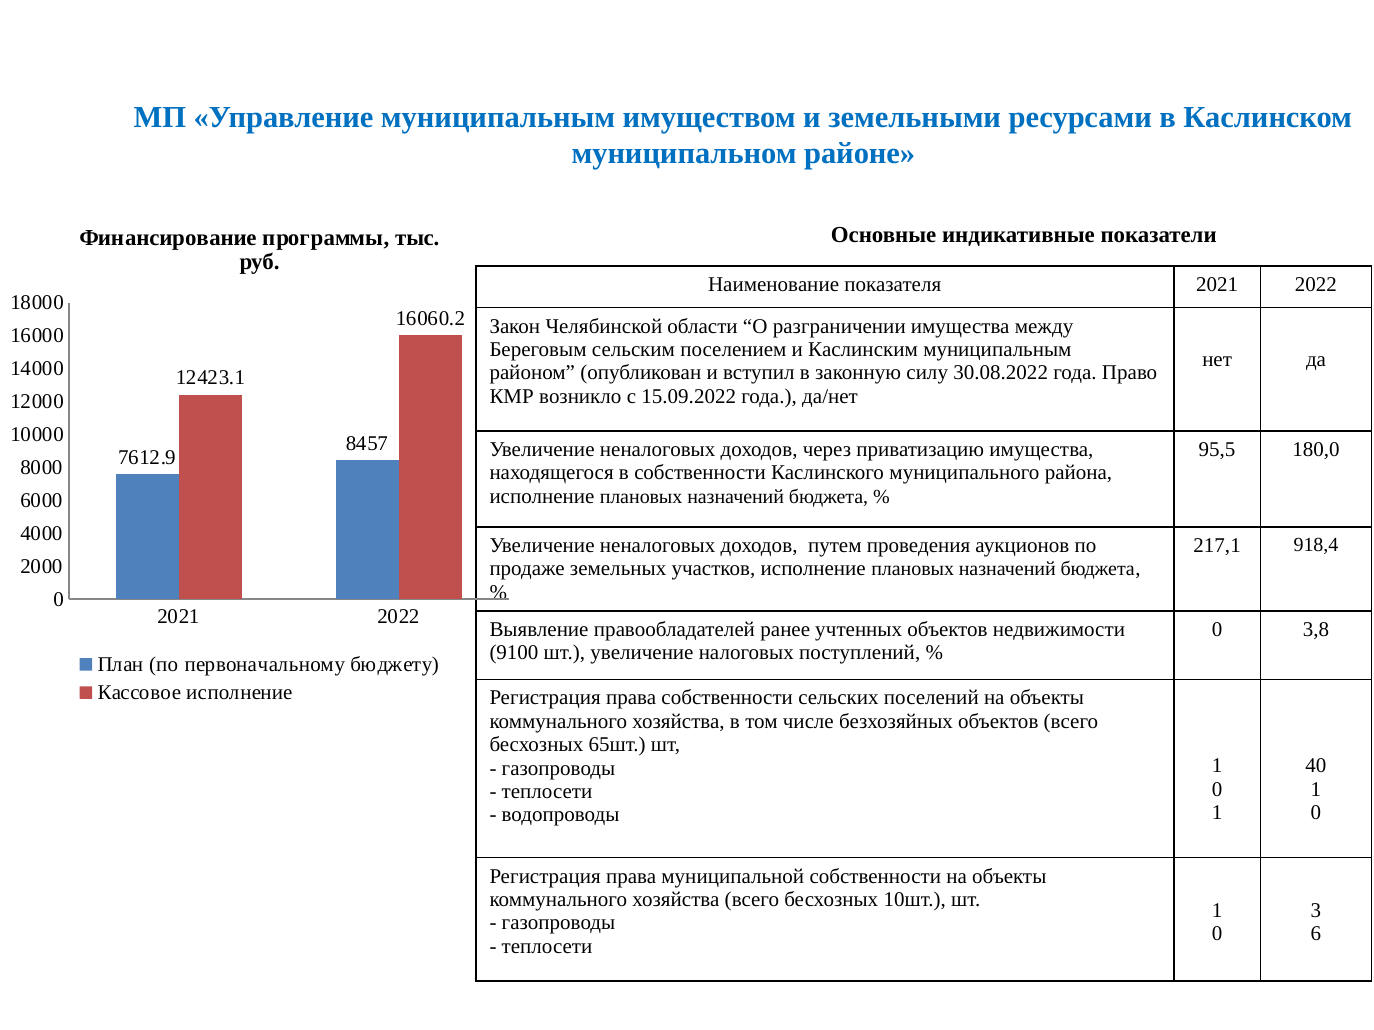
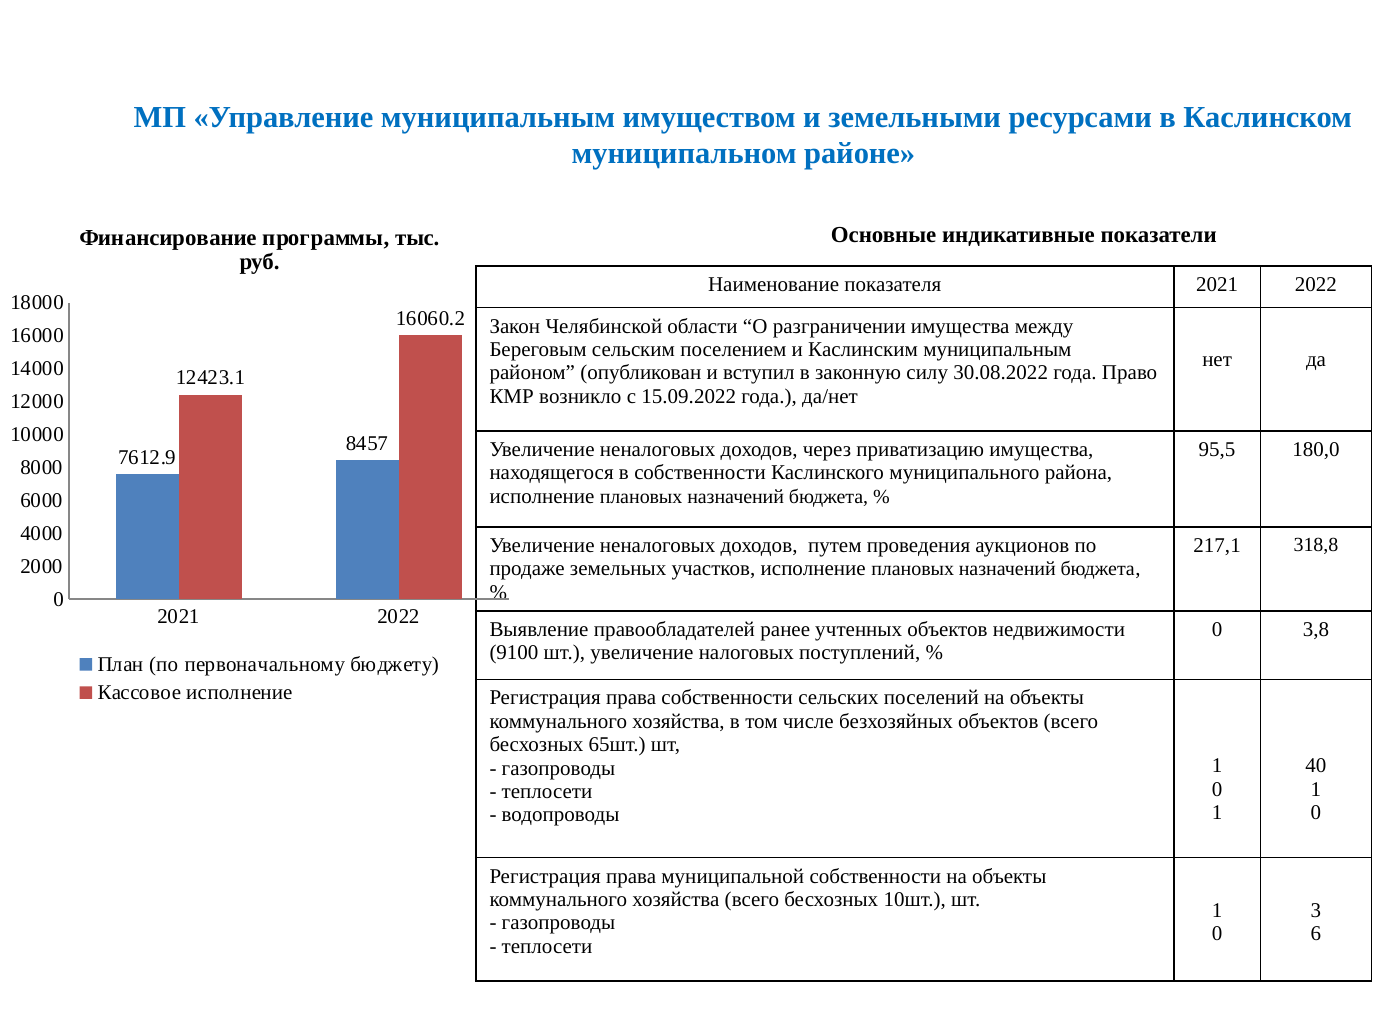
918,4: 918,4 -> 318,8 (1316, 545)
